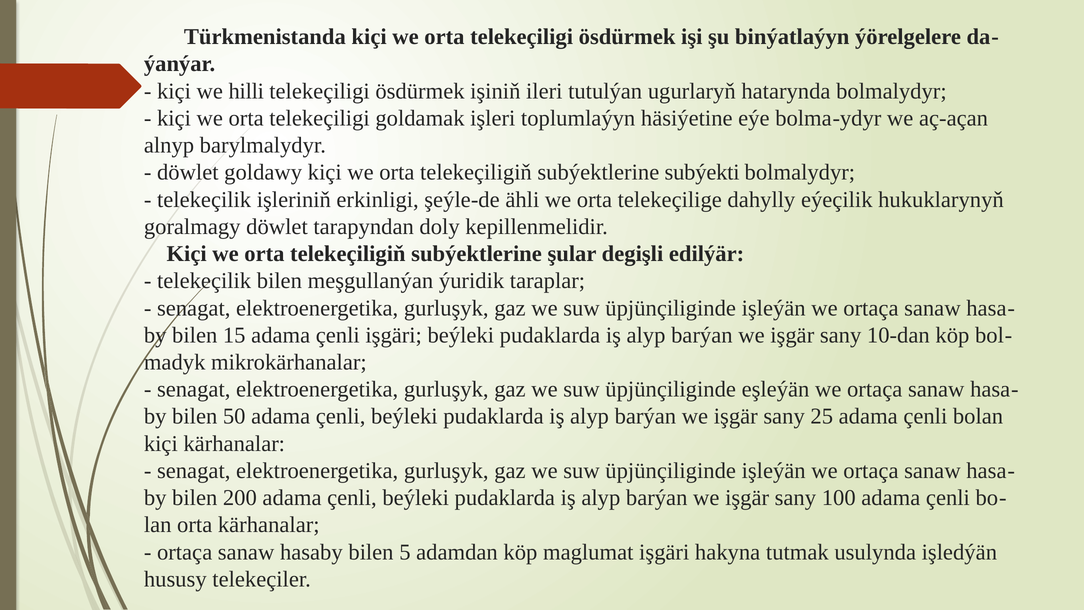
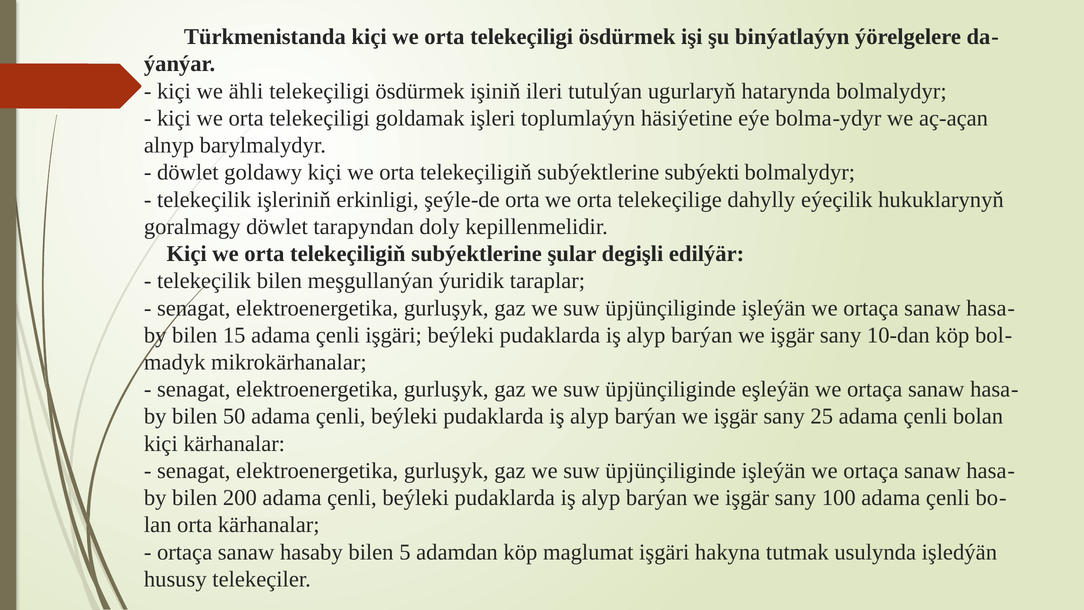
hilli: hilli -> ähli (246, 91)
şeýle-de ähli: ähli -> orta (522, 199)
